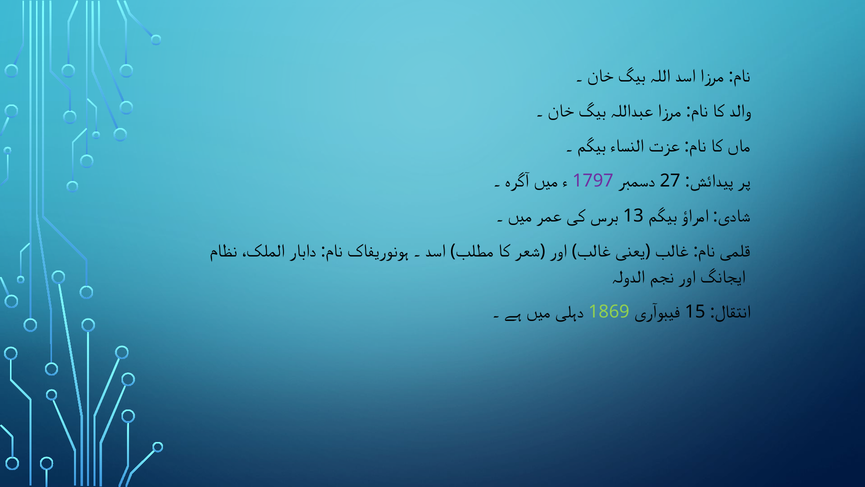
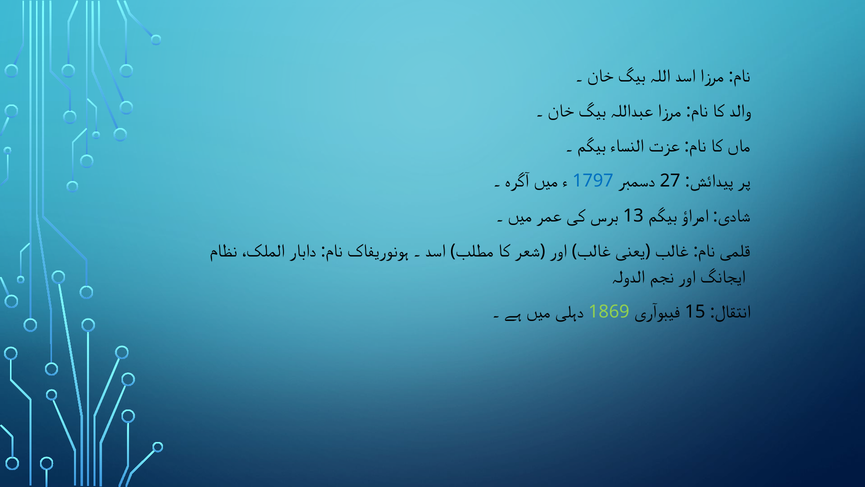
1797 colour: purple -> blue (593, 181)
